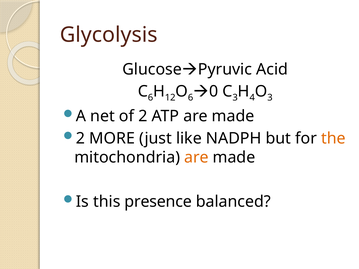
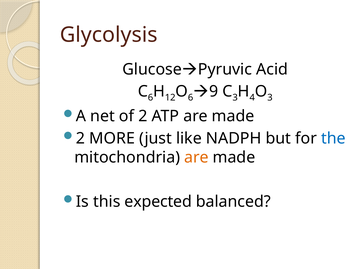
0: 0 -> 9 (214, 91)
the colour: orange -> blue (333, 138)
presence: presence -> expected (158, 202)
